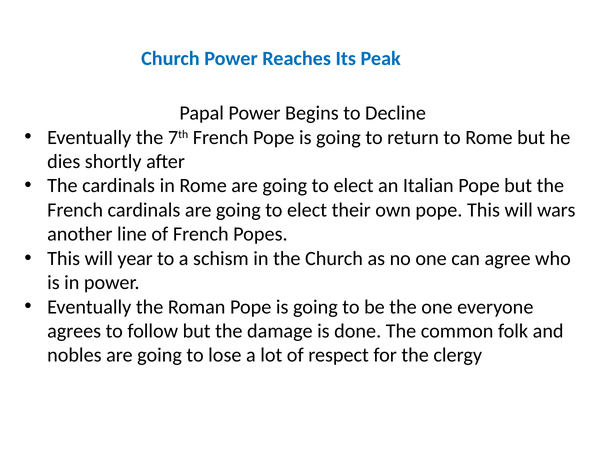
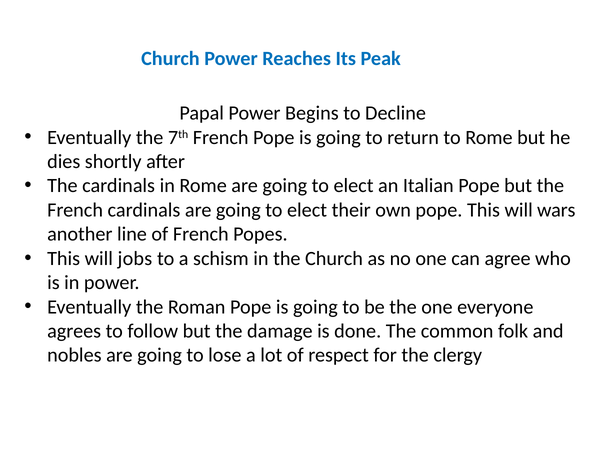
year: year -> jobs (135, 259)
